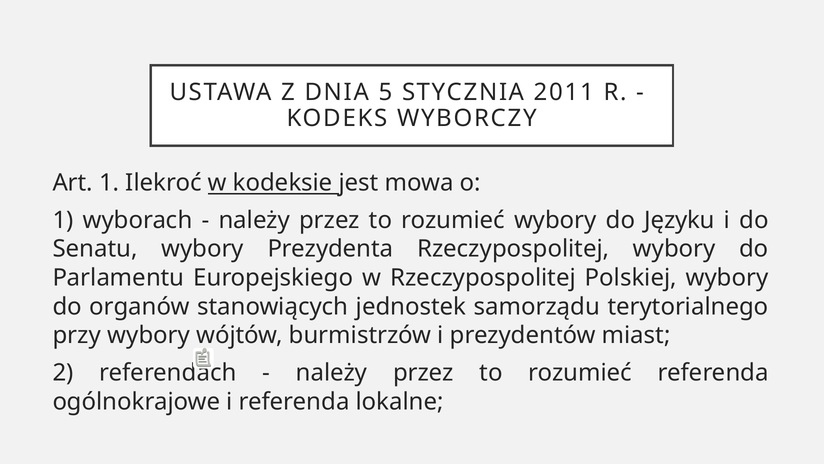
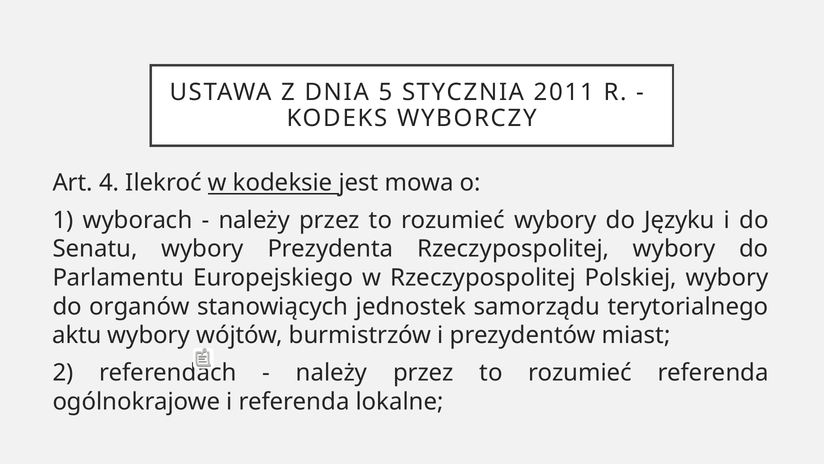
Art 1: 1 -> 4 (109, 183)
przy: przy -> aktu (77, 335)
